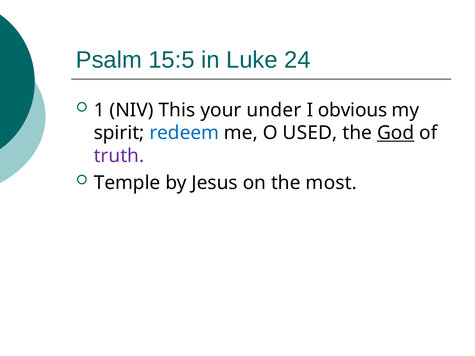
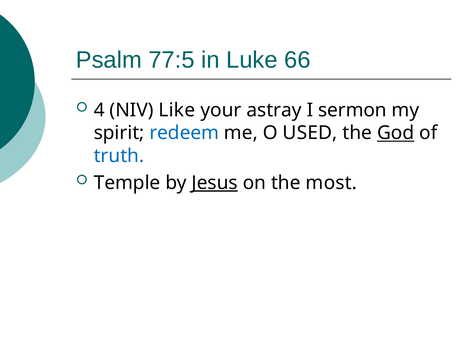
15:5: 15:5 -> 77:5 (171, 60)
24: 24 -> 66 (297, 60)
1: 1 -> 4 (99, 110)
This: This -> Like (177, 110)
under: under -> astray (274, 110)
obvious: obvious -> sermon (352, 110)
truth colour: purple -> blue (119, 156)
Jesus underline: none -> present (215, 183)
